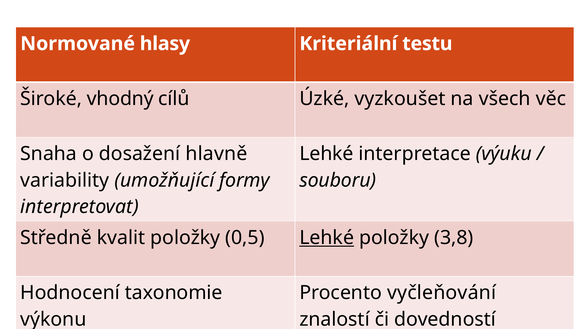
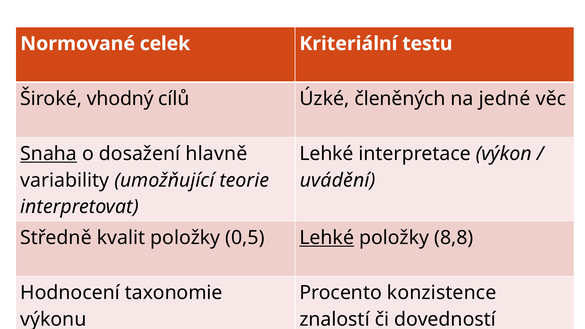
hlasy: hlasy -> celek (165, 44)
vyzkoušet: vyzkoušet -> členěných (400, 99)
všech: všech -> jedné (505, 99)
Snaha underline: none -> present (49, 154)
výuku: výuku -> výkon (504, 154)
formy: formy -> teorie (244, 180)
souboru: souboru -> uvádění (338, 180)
3,8: 3,8 -> 8,8 (454, 238)
vyčleňování: vyčleňování -> konzistence (442, 293)
